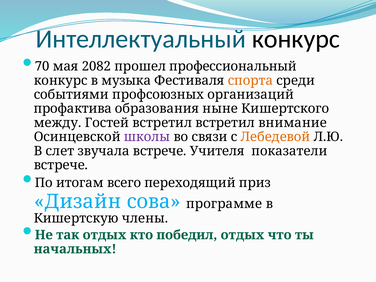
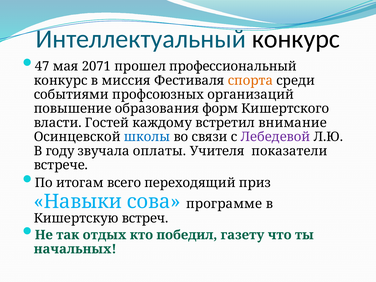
70: 70 -> 47 (42, 66)
2082: 2082 -> 2071 (96, 66)
музыка: музыка -> миссия (126, 80)
профактива: профактива -> повышение (73, 109)
ныне: ныне -> форм (220, 109)
между: между -> власти (58, 123)
Гостей встретил: встретил -> каждому (162, 123)
школы colour: purple -> blue (147, 137)
Лебедевой colour: orange -> purple (275, 137)
слет: слет -> году (60, 151)
звучала встрече: встрече -> оплаты (160, 151)
Дизайн: Дизайн -> Навыки (78, 202)
члены: члены -> встреч (145, 218)
победил отдых: отдых -> газету (242, 235)
